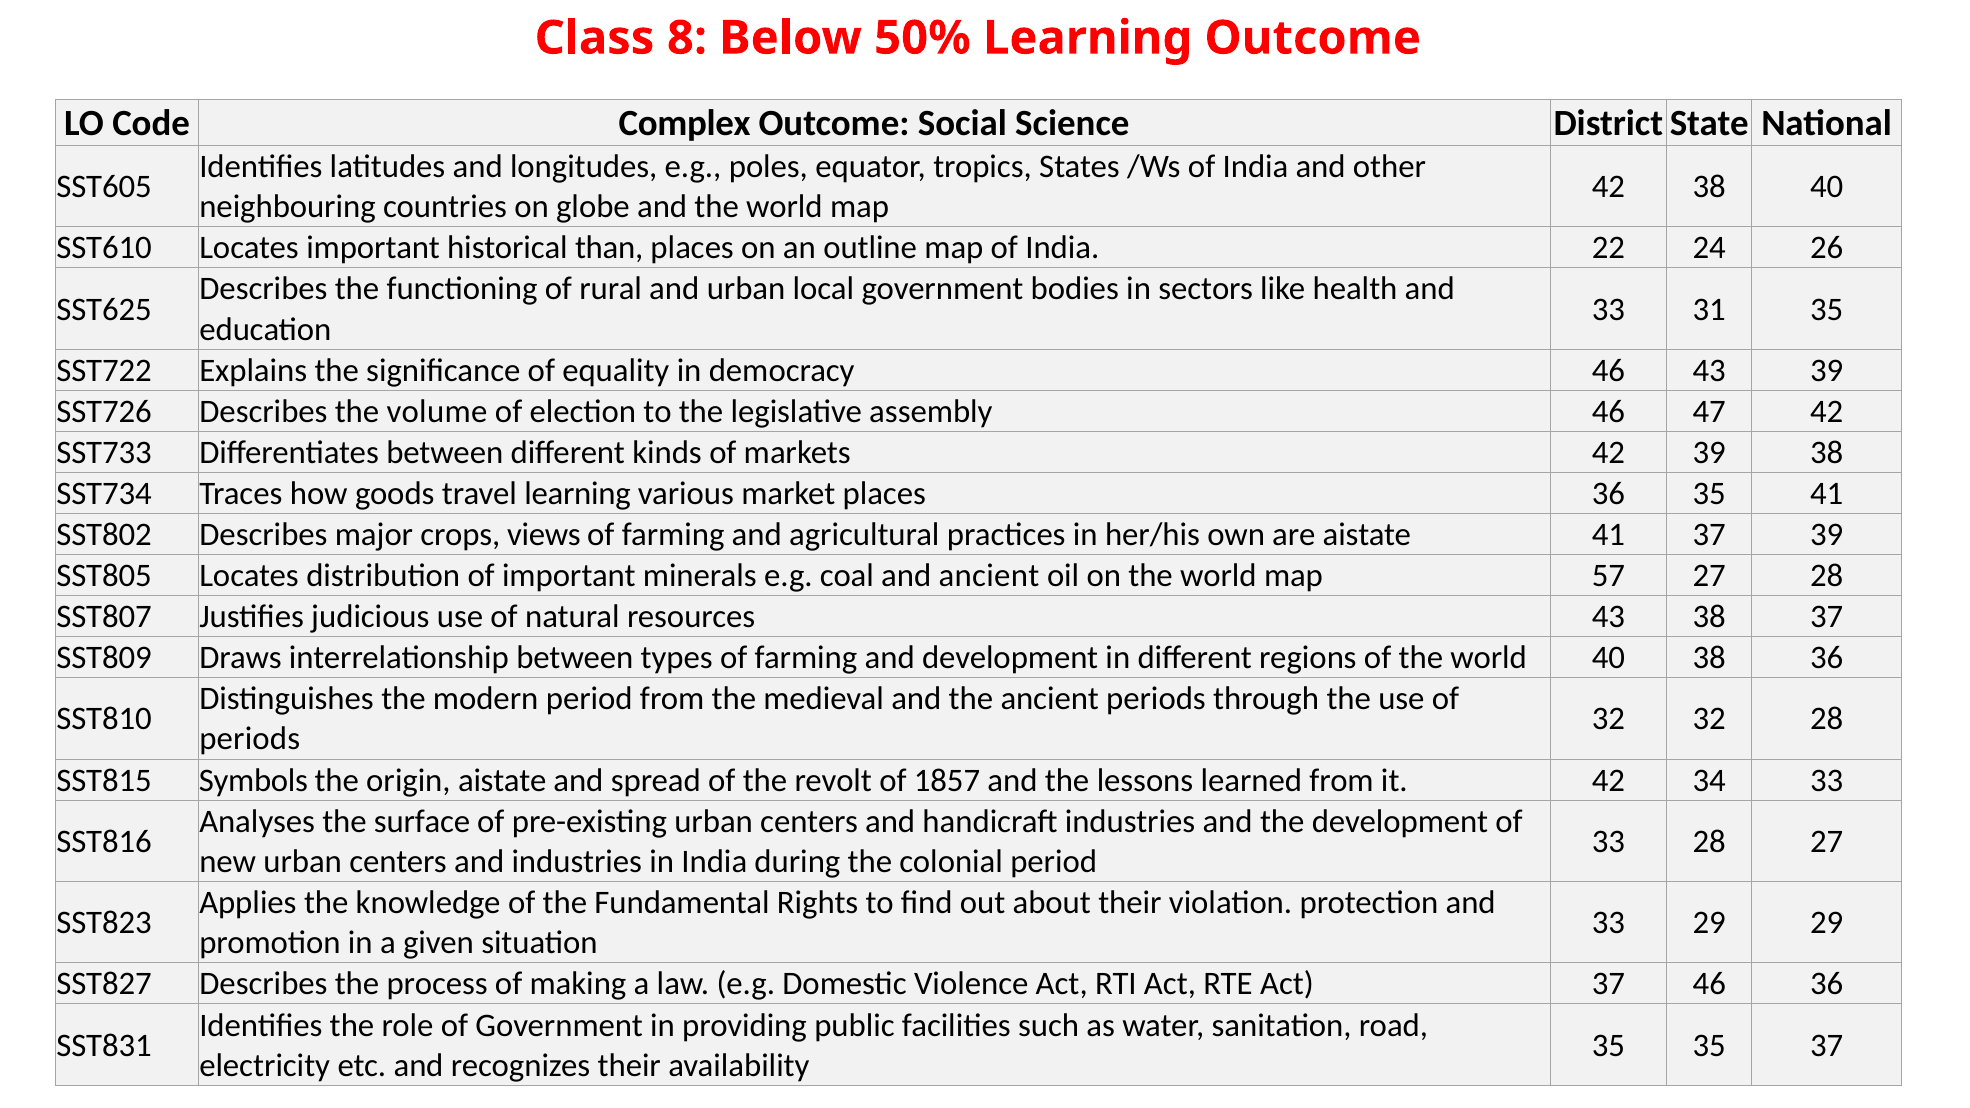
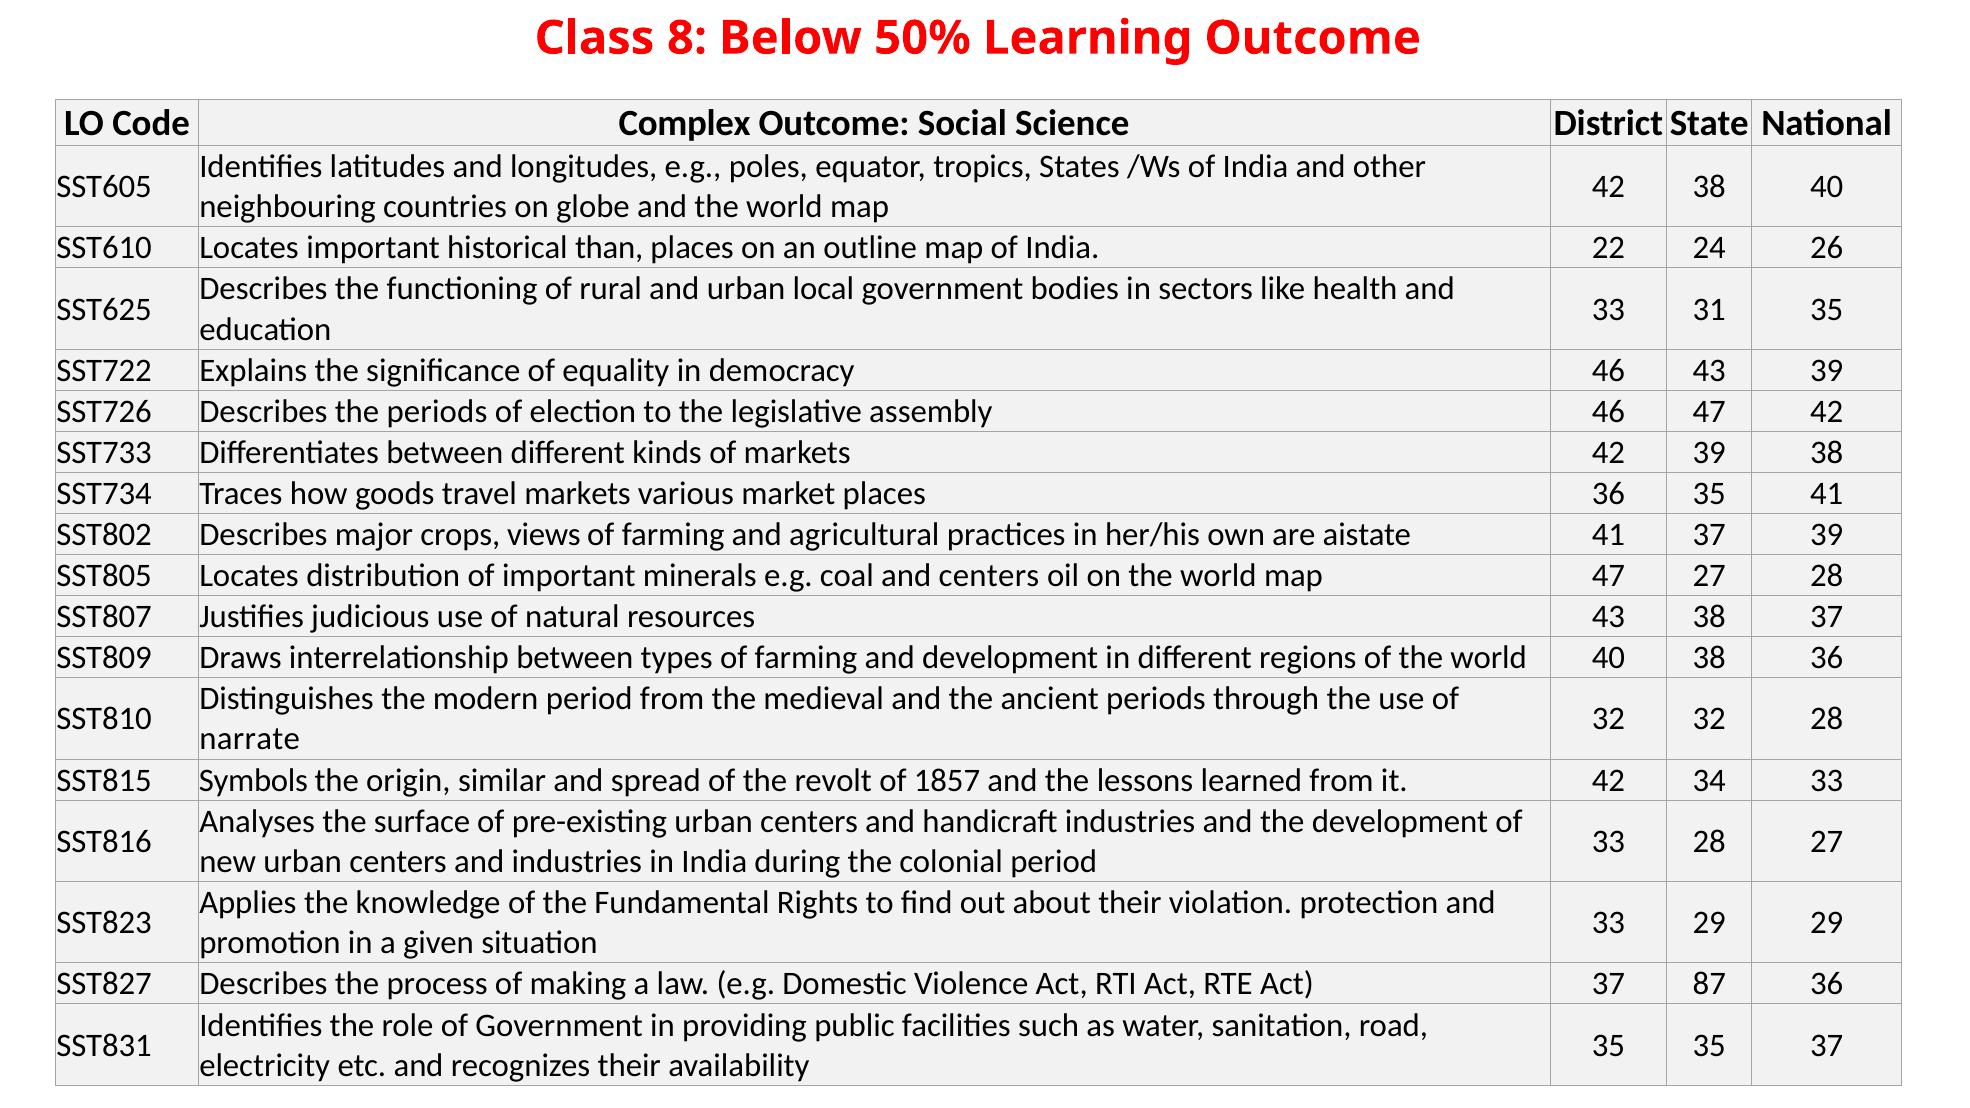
the volume: volume -> periods (437, 412)
travel learning: learning -> markets (578, 494)
and ancient: ancient -> centers (989, 576)
map 57: 57 -> 47 (1608, 576)
periods: periods -> narrate (250, 739)
origin aistate: aistate -> similar (502, 780)
37 46: 46 -> 87 (1709, 984)
